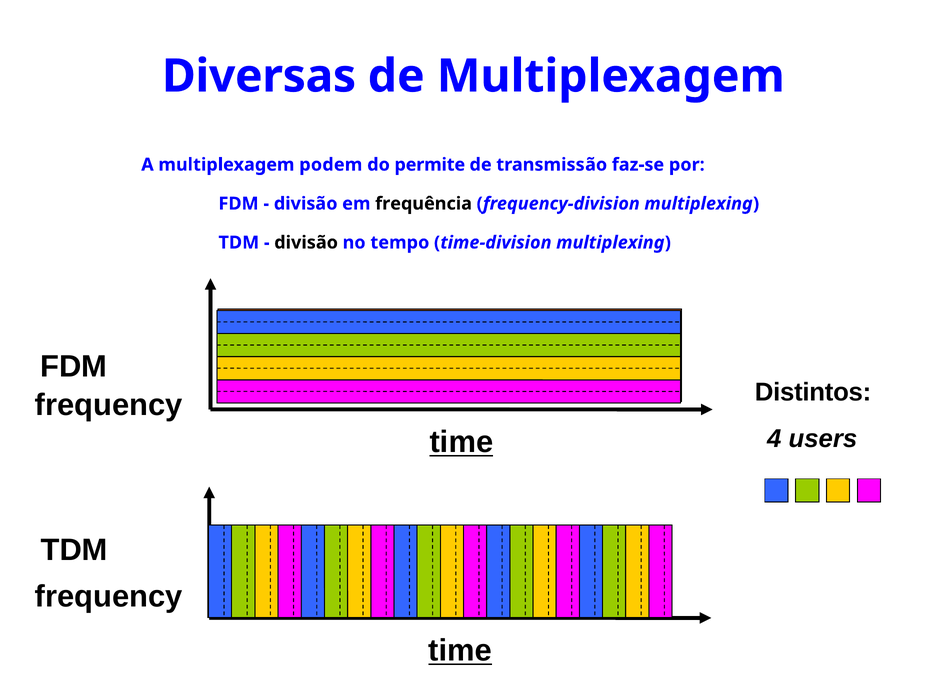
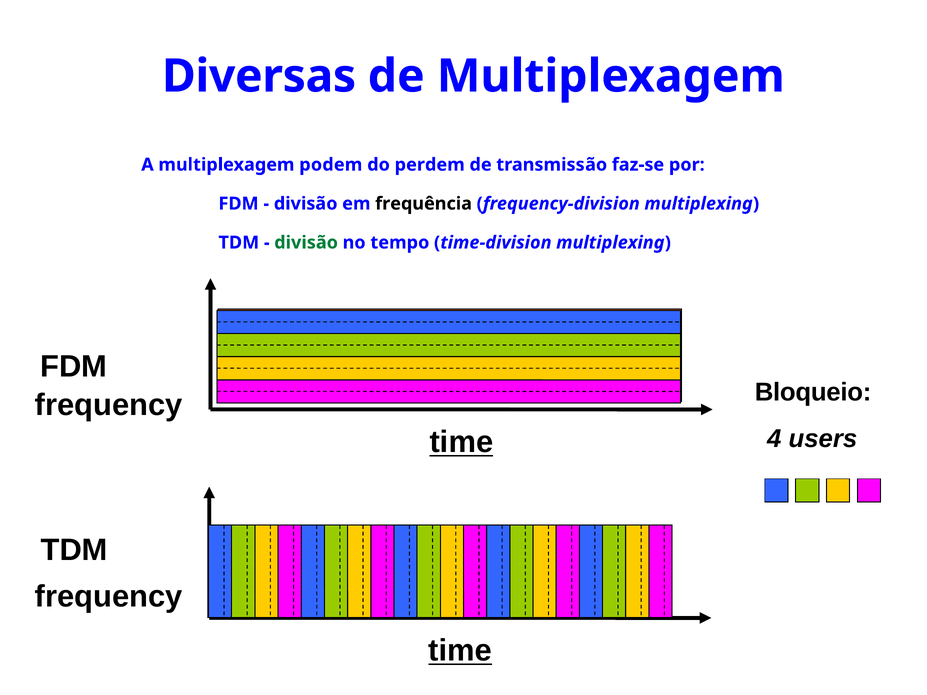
permite: permite -> perdem (430, 165)
divisão colour: black -> green (306, 243)
Distintos: Distintos -> Bloqueio (813, 393)
